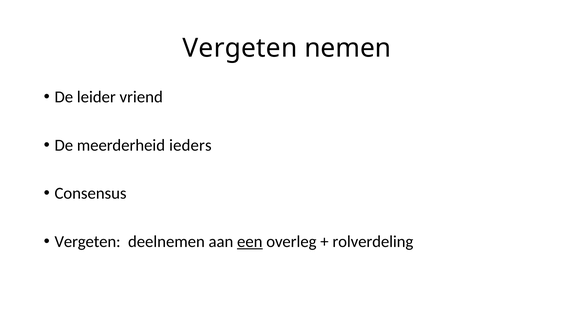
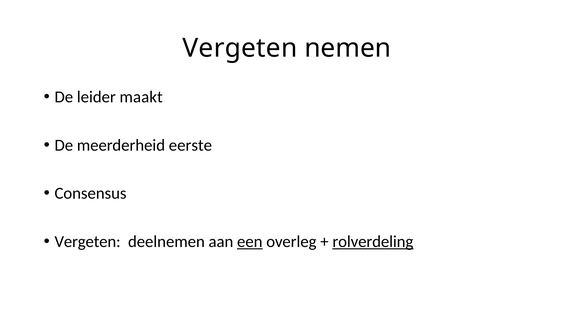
vriend: vriend -> maakt (141, 97)
ieders: ieders -> eerste (190, 145)
rolverdeling underline: none -> present (373, 241)
